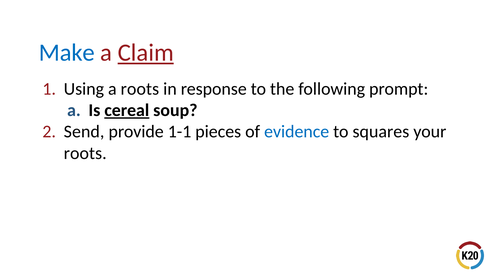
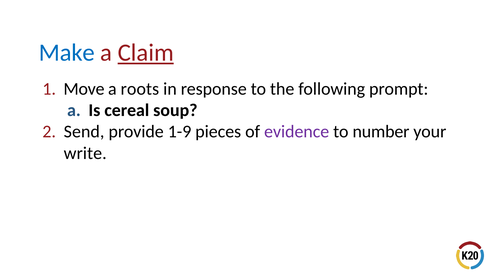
Using: Using -> Move (84, 89)
cereal underline: present -> none (127, 110)
1-1: 1-1 -> 1-9 (180, 131)
evidence colour: blue -> purple (297, 131)
squares: squares -> number (381, 131)
roots: roots -> write (85, 153)
